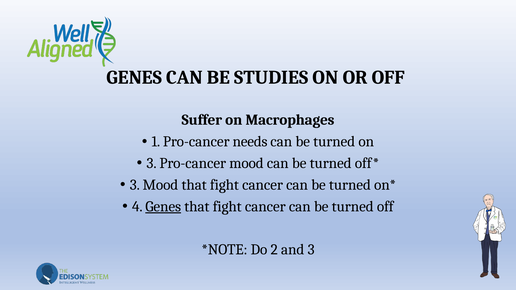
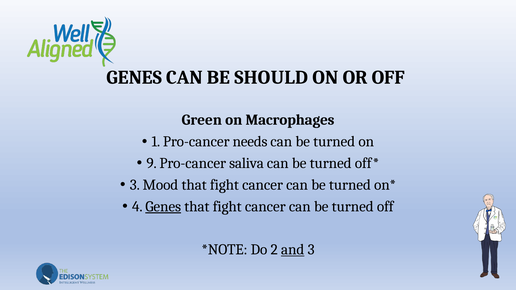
STUDIES: STUDIES -> SHOULD (271, 78)
Suffer: Suffer -> Green (202, 120)
3: 3 -> 9 (152, 163)
Pro-cancer mood: mood -> saliva (247, 163)
and underline: none -> present (293, 250)
